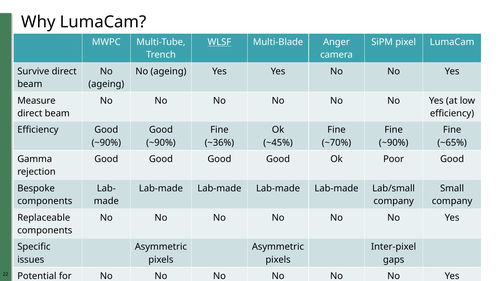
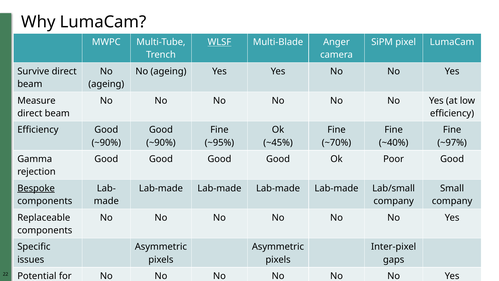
~36%: ~36% -> ~95% (219, 142)
~90%: ~90% -> ~40% (394, 142)
~65%: ~65% -> ~97% (452, 142)
Bespoke underline: none -> present (36, 188)
